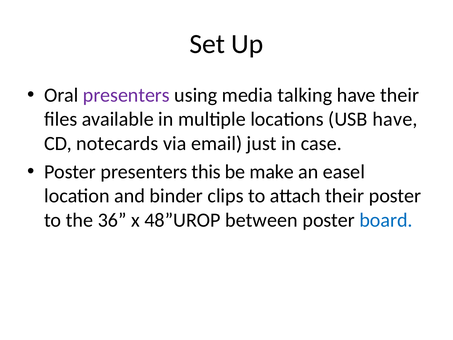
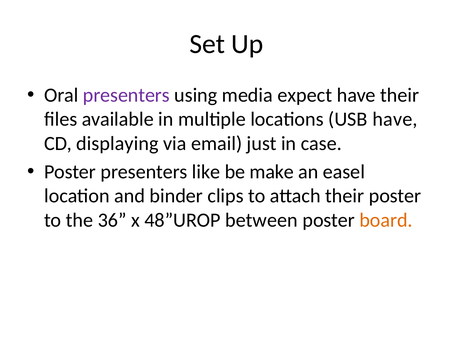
talking: talking -> expect (305, 95)
notecards: notecards -> displaying (117, 143)
this: this -> like (206, 172)
board colour: blue -> orange (386, 220)
